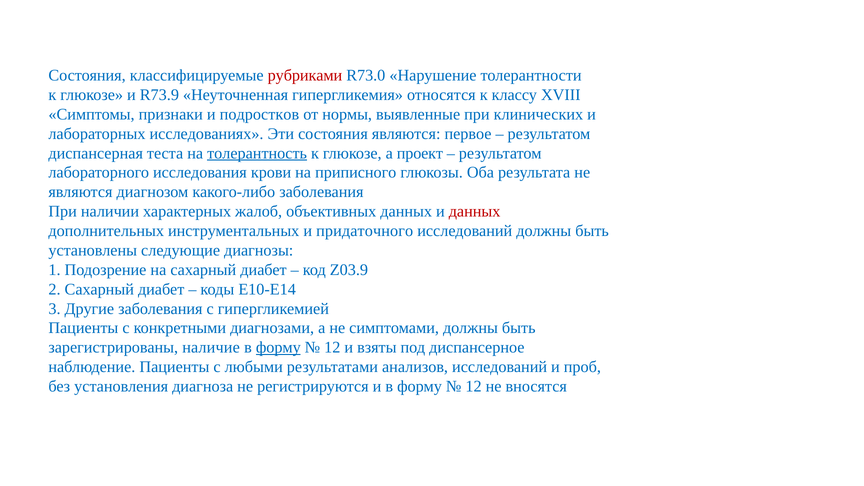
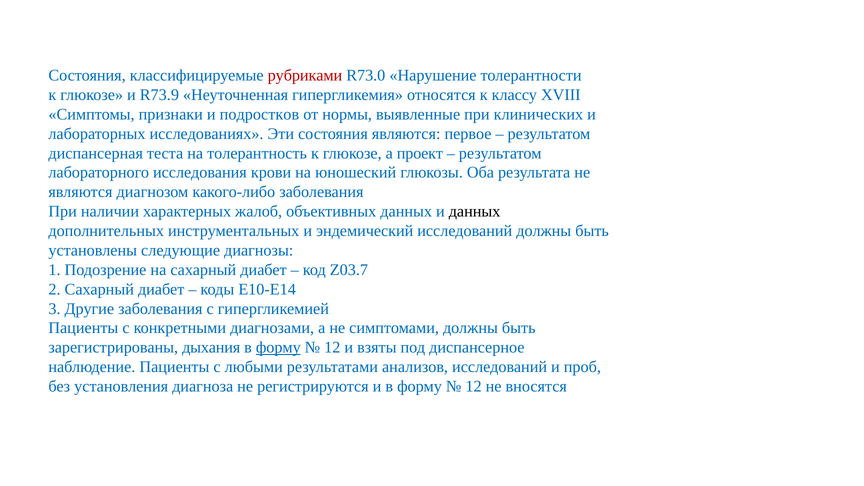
толерантность underline: present -> none (257, 153)
приписного: приписного -> юношеский (356, 173)
данных colour: red -> black (475, 211)
придаточного: придаточного -> эндемический (365, 231)
Z03.9: Z03.9 -> Z03.7 (349, 270)
наличие: наличие -> дыхания (211, 348)
